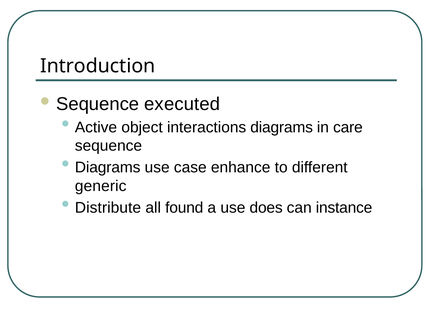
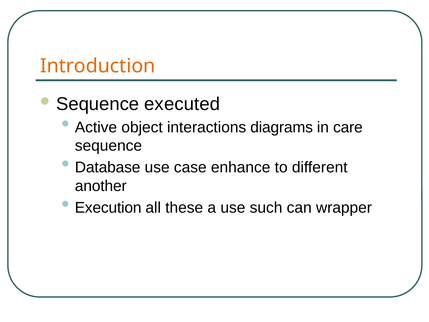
Introduction colour: black -> orange (98, 66)
Diagrams: Diagrams -> Database (108, 167)
generic: generic -> another (101, 186)
Distribute: Distribute -> Execution (108, 208)
found: found -> these (184, 208)
does: does -> such (266, 208)
instance: instance -> wrapper (344, 208)
